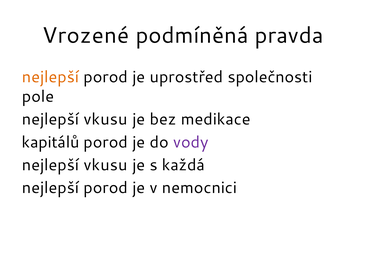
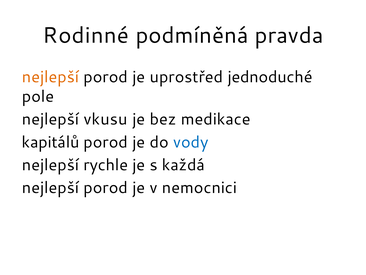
Vrozené: Vrozené -> Rodinné (86, 35)
společnosti: společnosti -> jednoduché (270, 77)
vody colour: purple -> blue (191, 142)
vkusu: vkusu -> rychle (106, 165)
